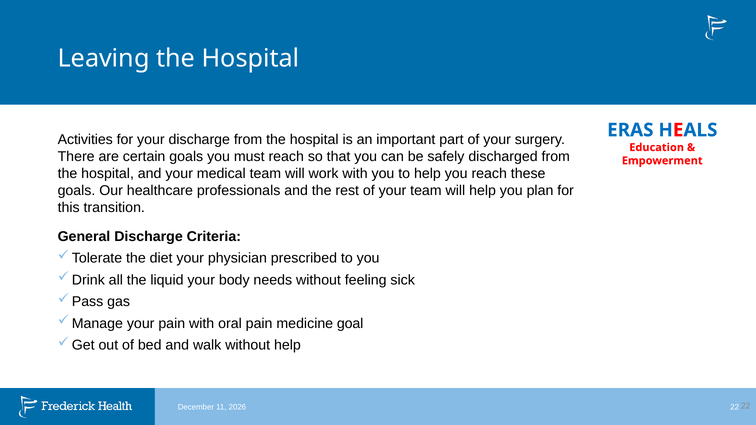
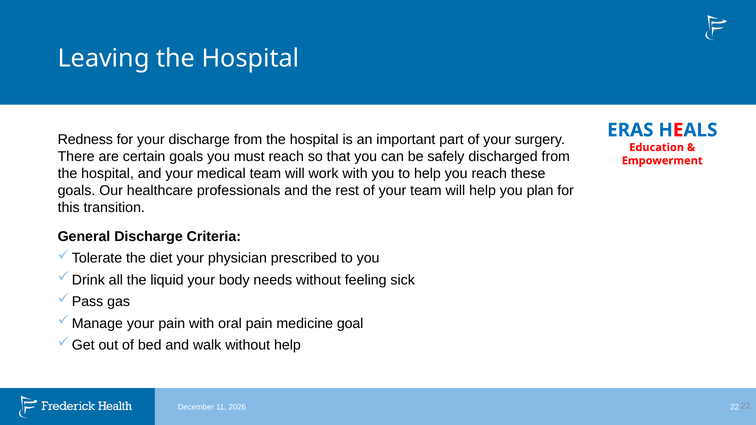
Activities: Activities -> Redness (85, 140)
